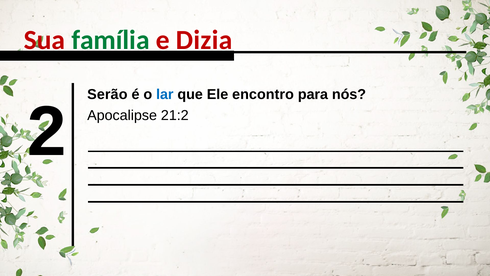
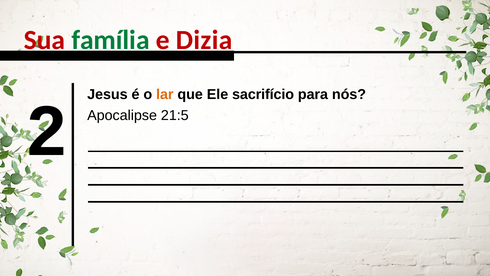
Serão: Serão -> Jesus (107, 94)
lar colour: blue -> orange (165, 94)
encontro: encontro -> sacrifício (263, 94)
21:2: 21:2 -> 21:5 (175, 115)
